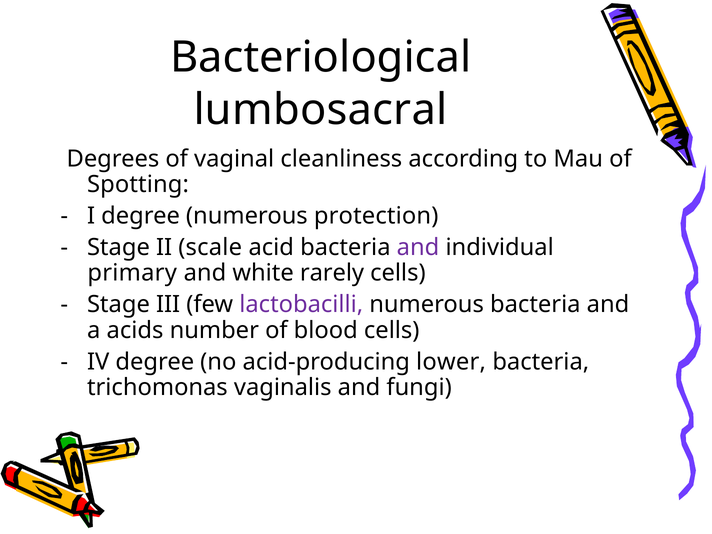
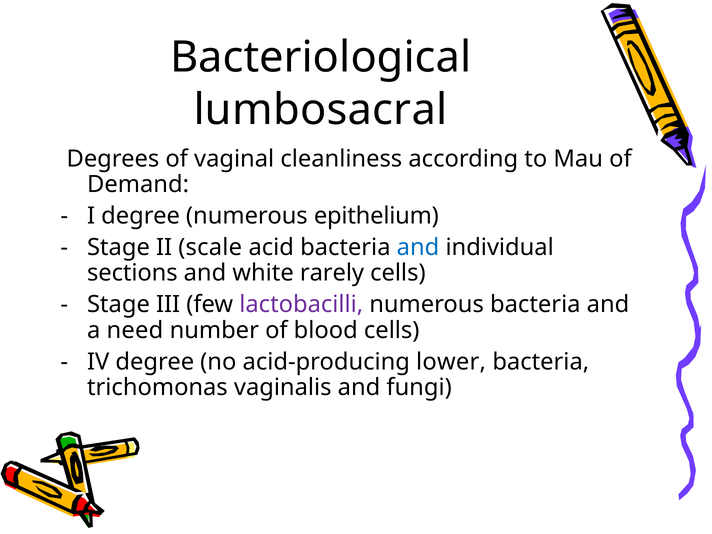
Spotting: Spotting -> Demand (138, 184)
protection: protection -> epithelium (376, 216)
and colour: purple -> blue (418, 247)
primary: primary -> sections (132, 273)
acids: acids -> need (135, 330)
